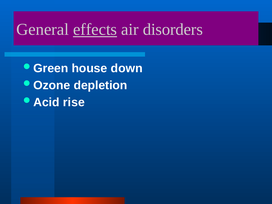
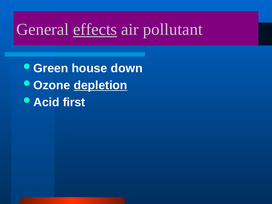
disorders: disorders -> pollutant (173, 29)
depletion underline: none -> present (100, 85)
rise: rise -> first (74, 102)
